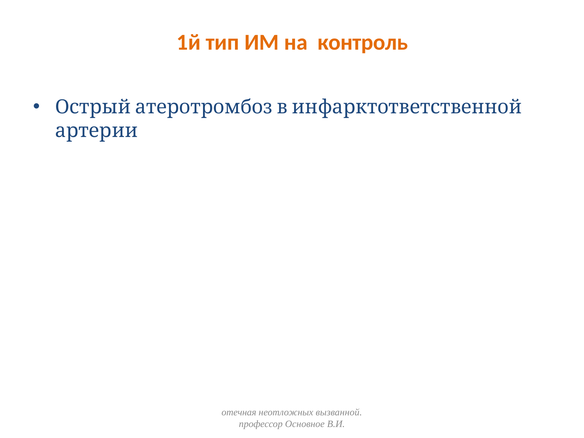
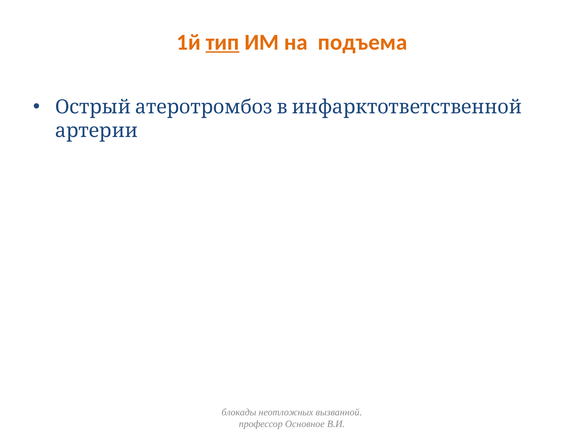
тип underline: none -> present (223, 42)
контроль: контроль -> подъема (363, 42)
отечная: отечная -> блокады (239, 412)
